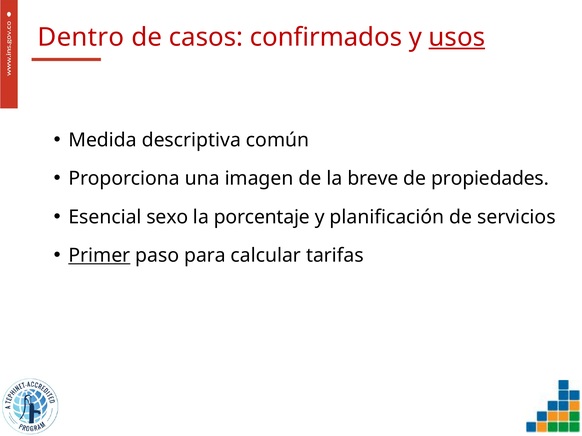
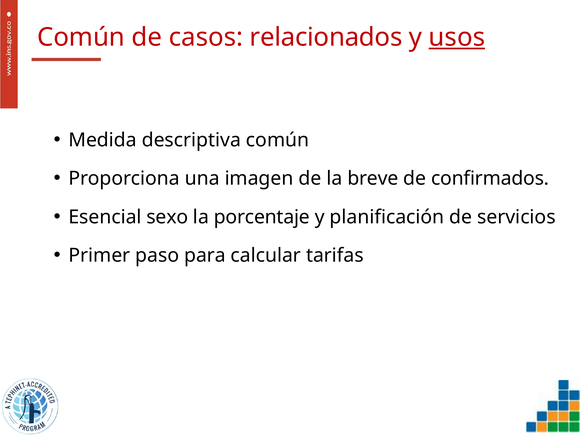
Dentro: Dentro -> Común (81, 37)
confirmados: confirmados -> relacionados (326, 37)
propiedades: propiedades -> confirmados (490, 179)
Primer underline: present -> none (99, 256)
